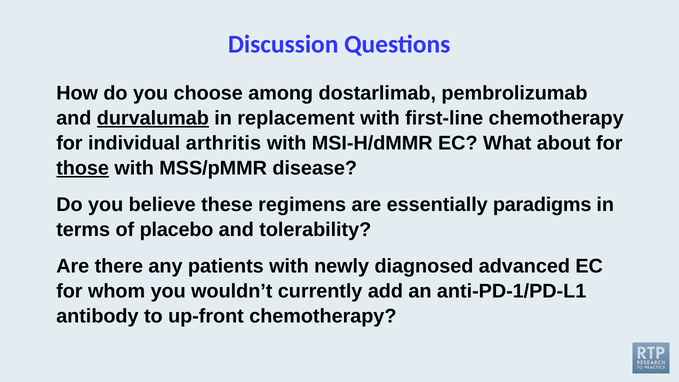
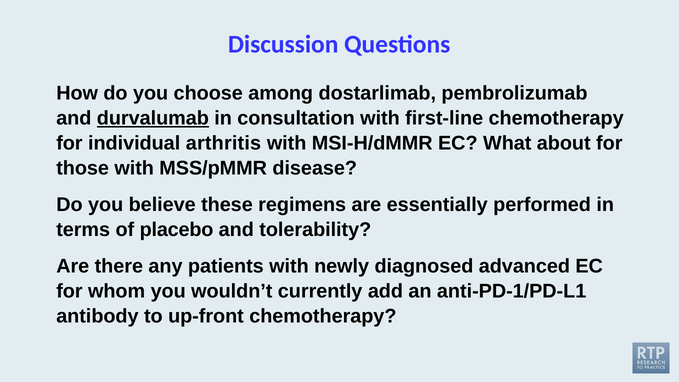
replacement: replacement -> consultation (296, 118)
those underline: present -> none (83, 168)
paradigms: paradigms -> performed (542, 205)
